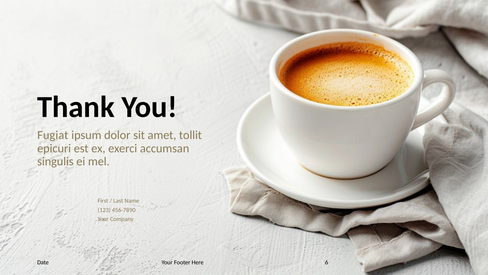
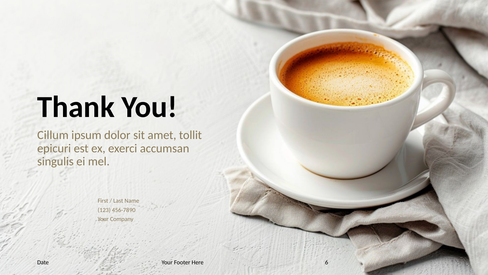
Fugiat: Fugiat -> Cillum (53, 135)
